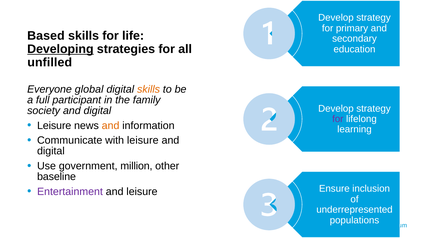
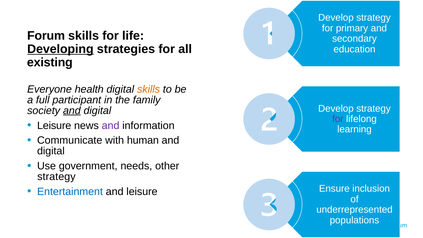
Based: Based -> Forum (46, 36)
unfilled: unfilled -> existing (50, 62)
global: global -> health (89, 89)
and underline: none -> present (72, 110)
and colour: orange -> purple (111, 125)
with leisure: leisure -> human (143, 140)
million: million -> needs (136, 166)
baseline: baseline -> strategy (56, 177)
Entertainment colour: purple -> blue (70, 192)
